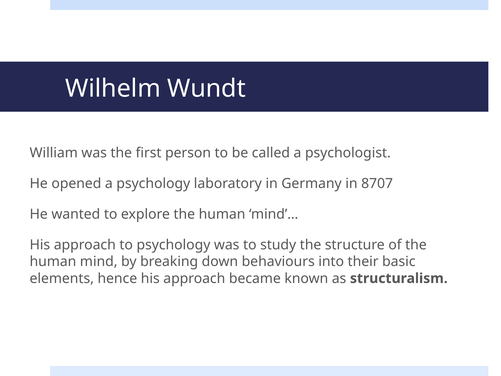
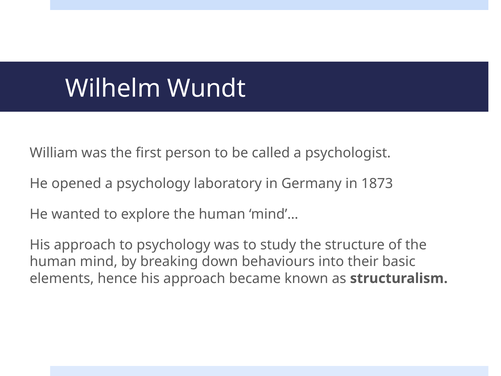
8707: 8707 -> 1873 (377, 183)
